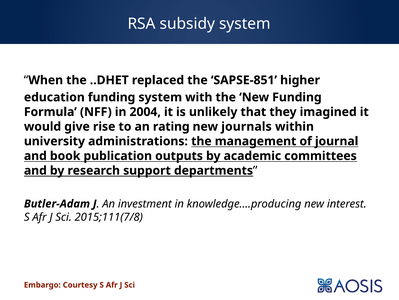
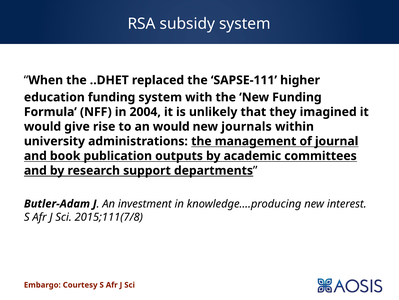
SAPSE-851: SAPSE-851 -> SAPSE-111 (244, 80)
an rating: rating -> would (171, 126)
